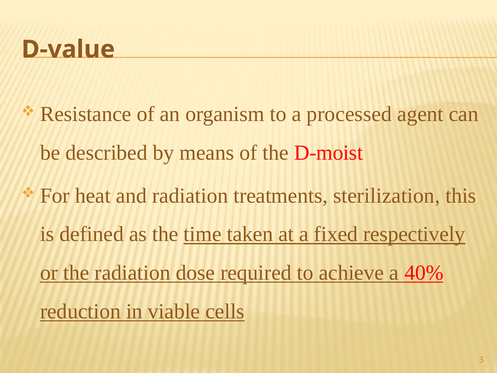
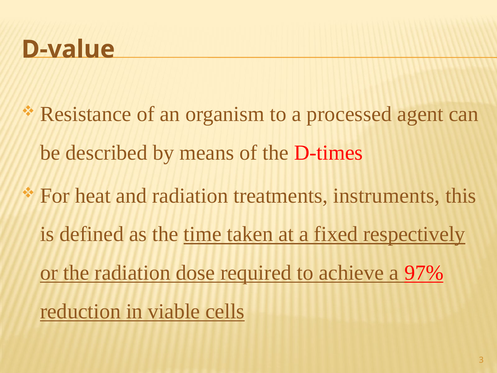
D-moist: D-moist -> D-times (328, 153)
sterilization: sterilization -> instruments (386, 196)
40%: 40% -> 97% (424, 273)
